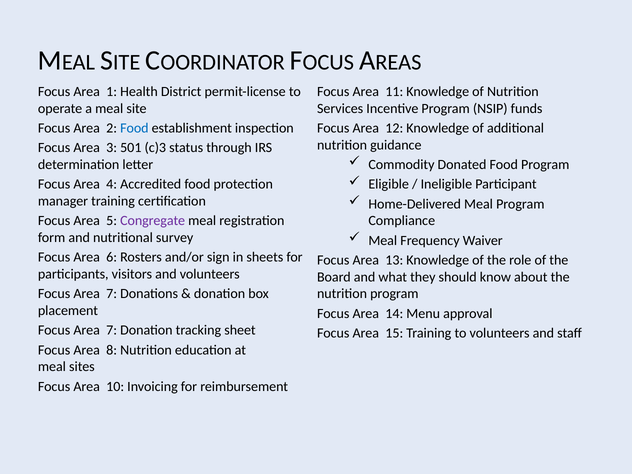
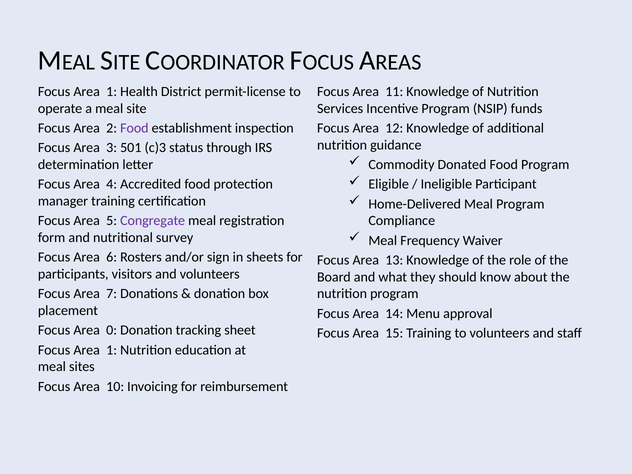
Food colour: blue -> purple (134, 128)
7: 7 -> 0 (112, 330)
8: 8 -> 1 (112, 350)
